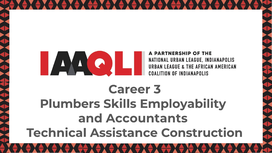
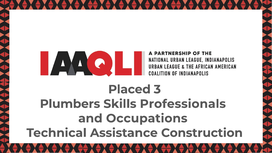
Career: Career -> Placed (129, 89)
Employability: Employability -> Professionals (183, 104)
Accountants: Accountants -> Occupations (147, 118)
